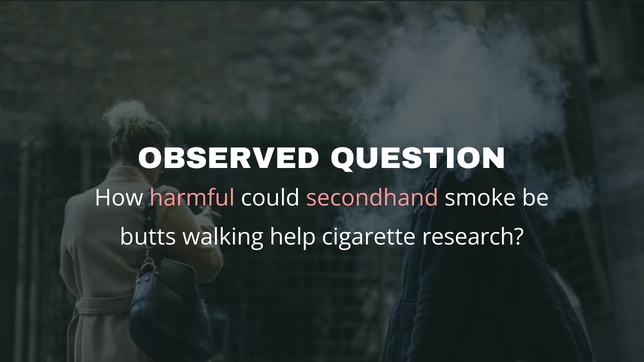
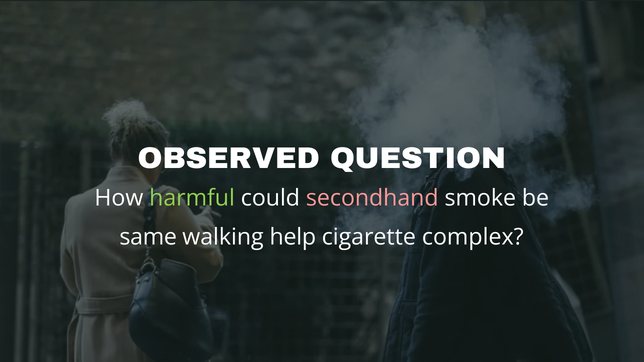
harmful colour: pink -> light green (192, 198)
butts: butts -> same (148, 237)
research: research -> complex (473, 237)
